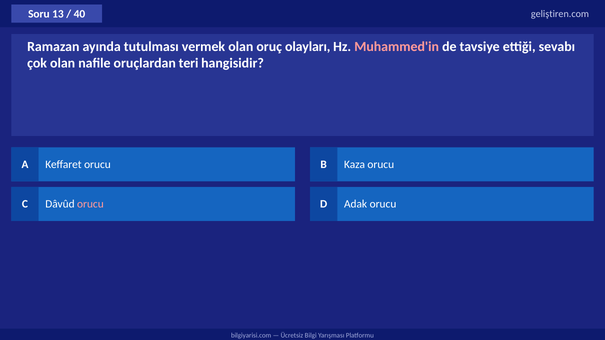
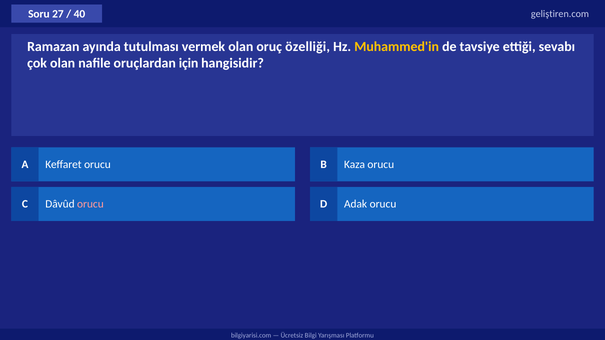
13: 13 -> 27 (58, 14)
olayları: olayları -> özelliği (308, 47)
Muhammed'in colour: pink -> yellow (397, 47)
teri: teri -> için (189, 63)
